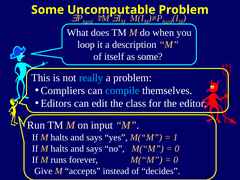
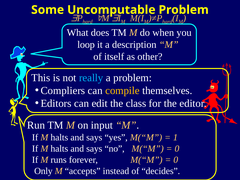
as some: some -> other (150, 57)
compile colour: light blue -> yellow (122, 91)
Give: Give -> Only (43, 171)
